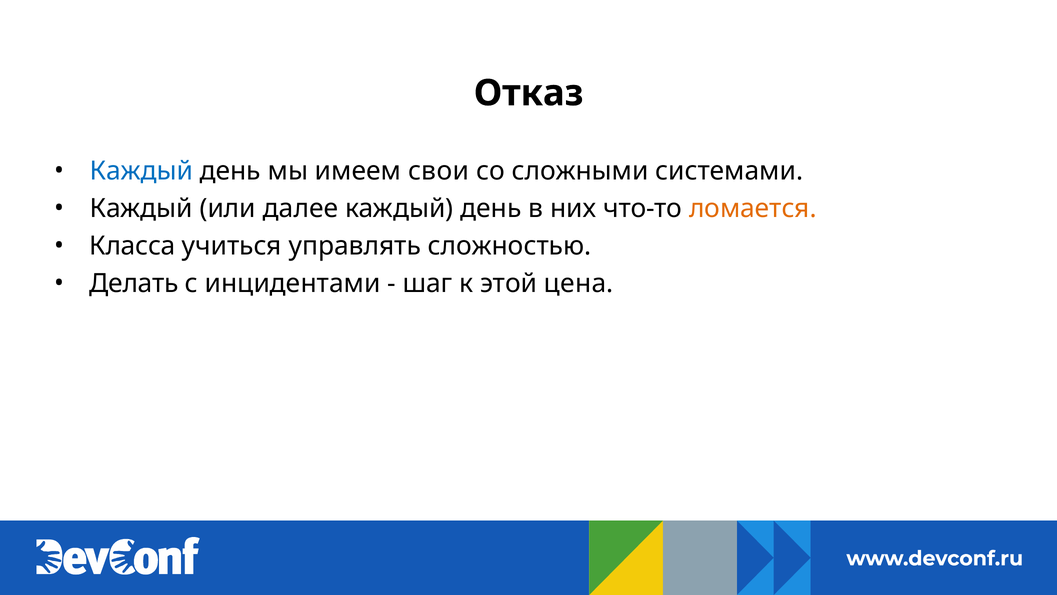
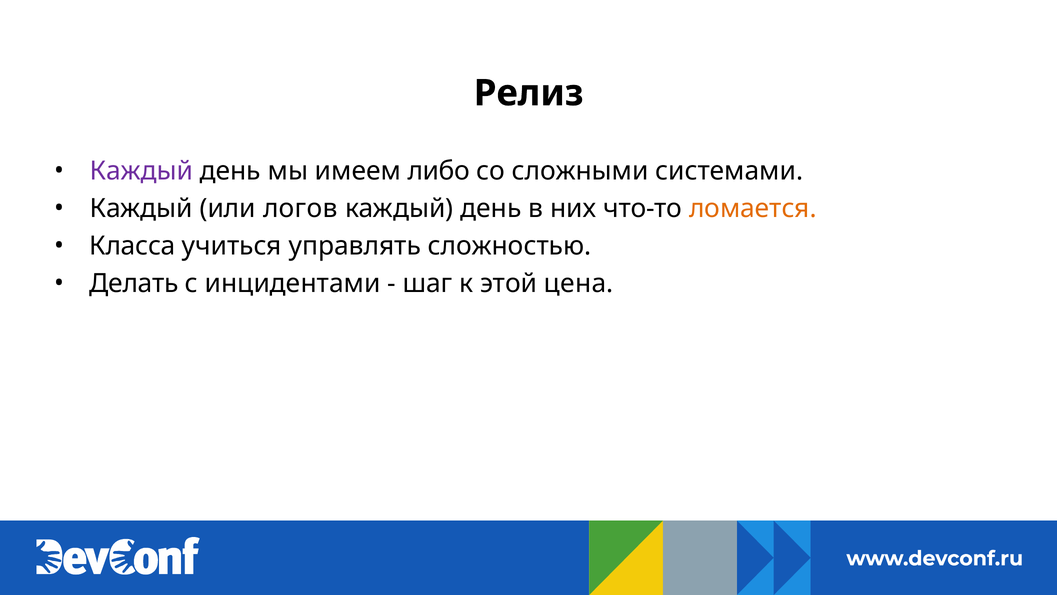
Отказ: Отказ -> Релиз (529, 93)
Каждый colour: blue -> purple (141, 171)
свои: свои -> либо (439, 171)
далее: далее -> логов (300, 208)
